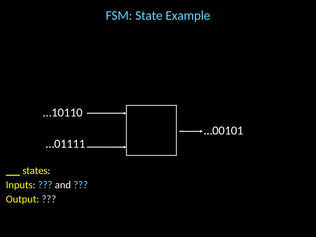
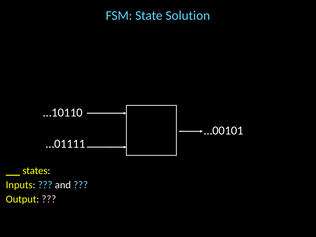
Example: Example -> Solution (188, 16)
